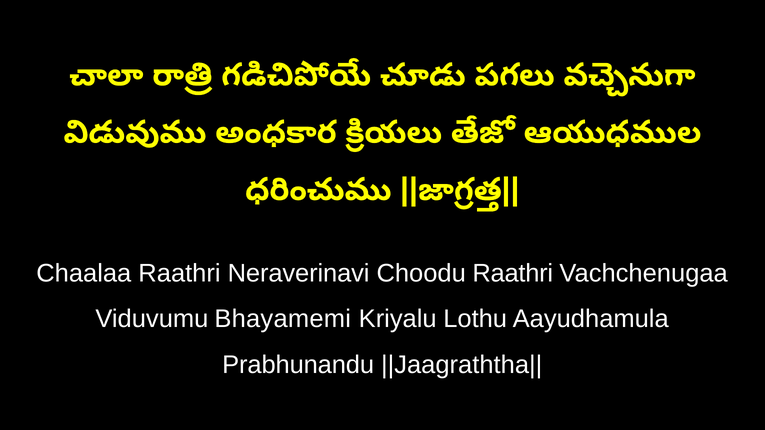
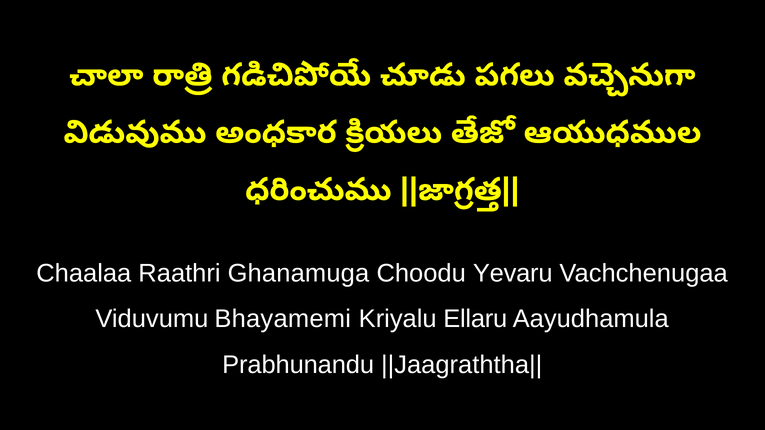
Neraverinavi: Neraverinavi -> Ghanamuga (298, 273)
Choodu Raathri: Raathri -> Yevaru (513, 273)
Lothu: Lothu -> Ellaru (475, 319)
